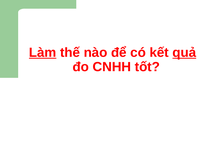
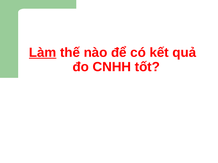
quả underline: present -> none (184, 53)
